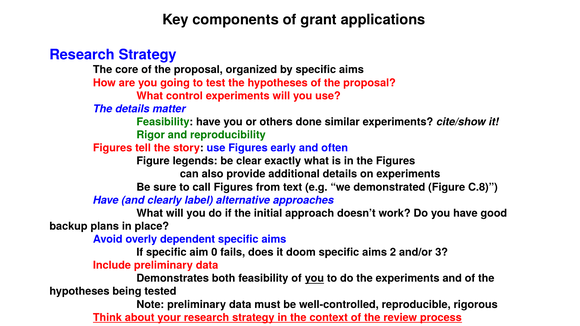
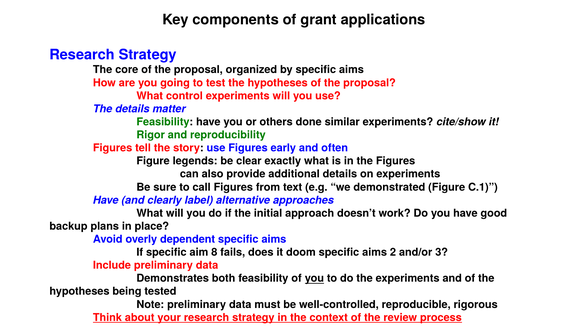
C.8: C.8 -> C.1 (483, 187)
0: 0 -> 8 (214, 252)
